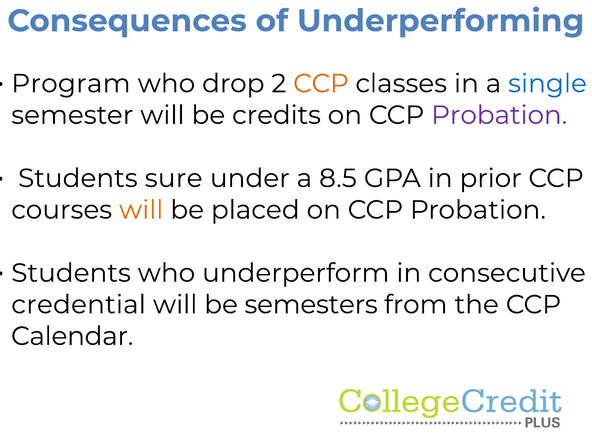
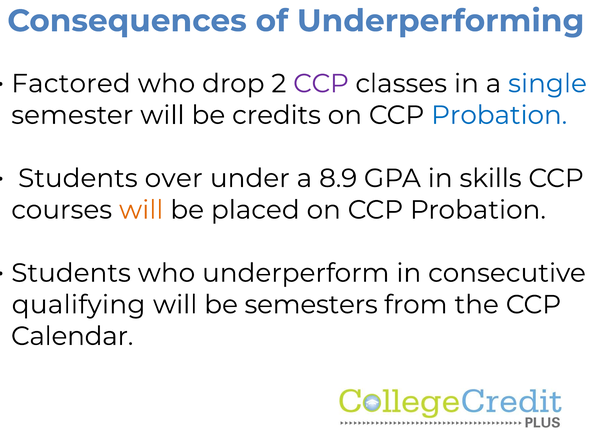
Program: Program -> Factored (71, 84)
CCP colour: orange -> purple (321, 84)
Probation colour: purple -> blue (499, 115)
sure: sure -> over (174, 178)
8.5: 8.5 -> 8.9 (338, 178)
prior: prior -> skills (491, 178)
credential: credential -> qualifying (79, 305)
